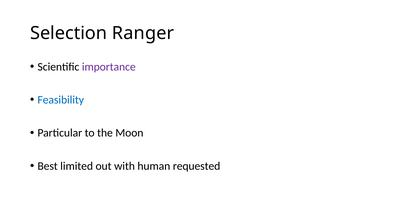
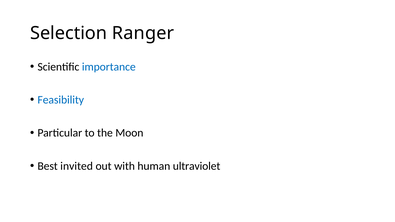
importance colour: purple -> blue (109, 67)
limited: limited -> invited (77, 166)
requested: requested -> ultraviolet (197, 166)
